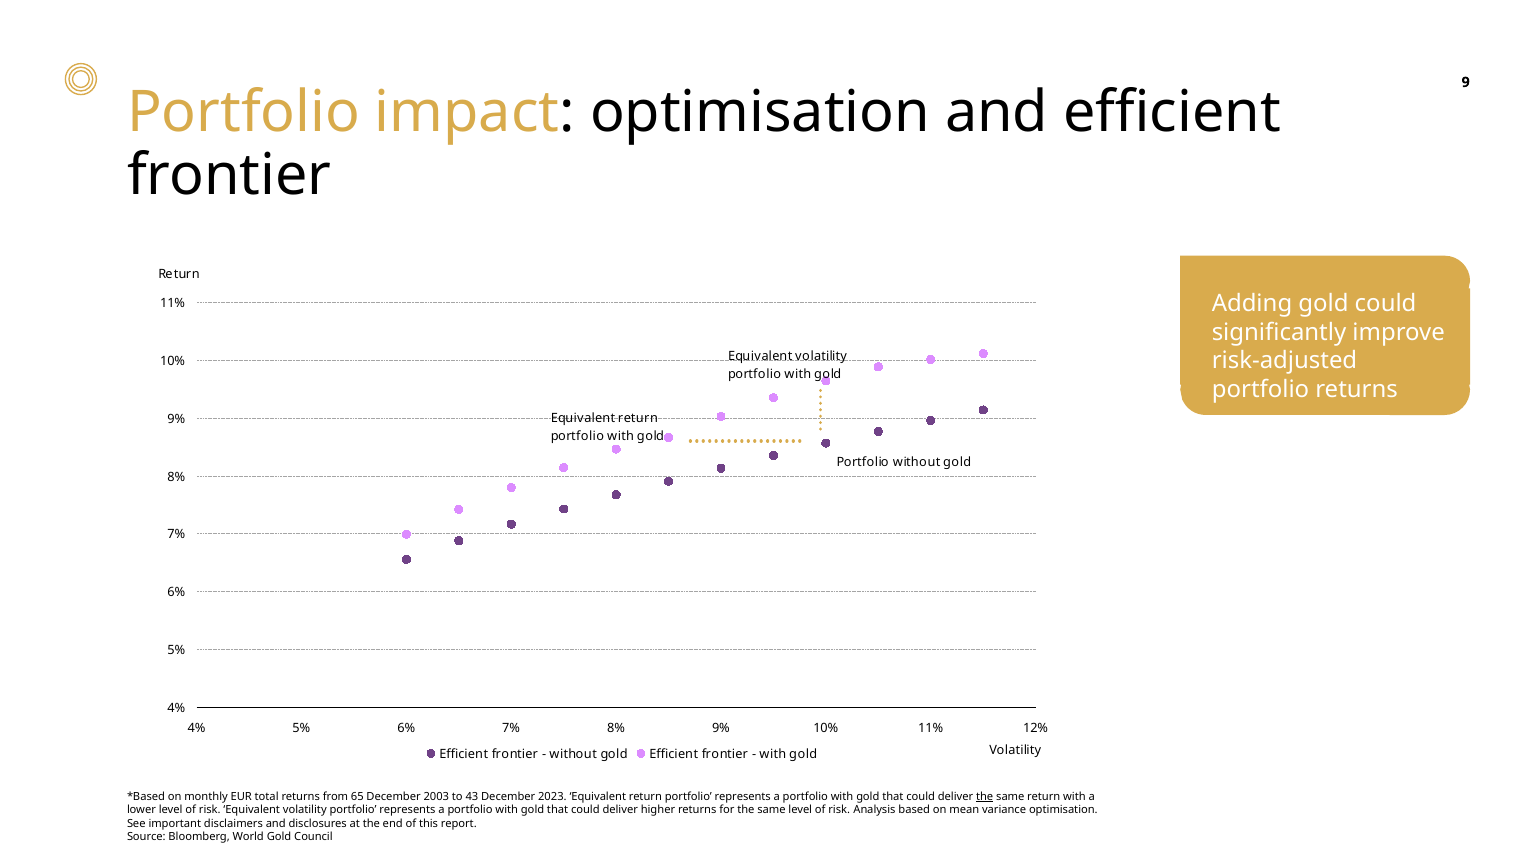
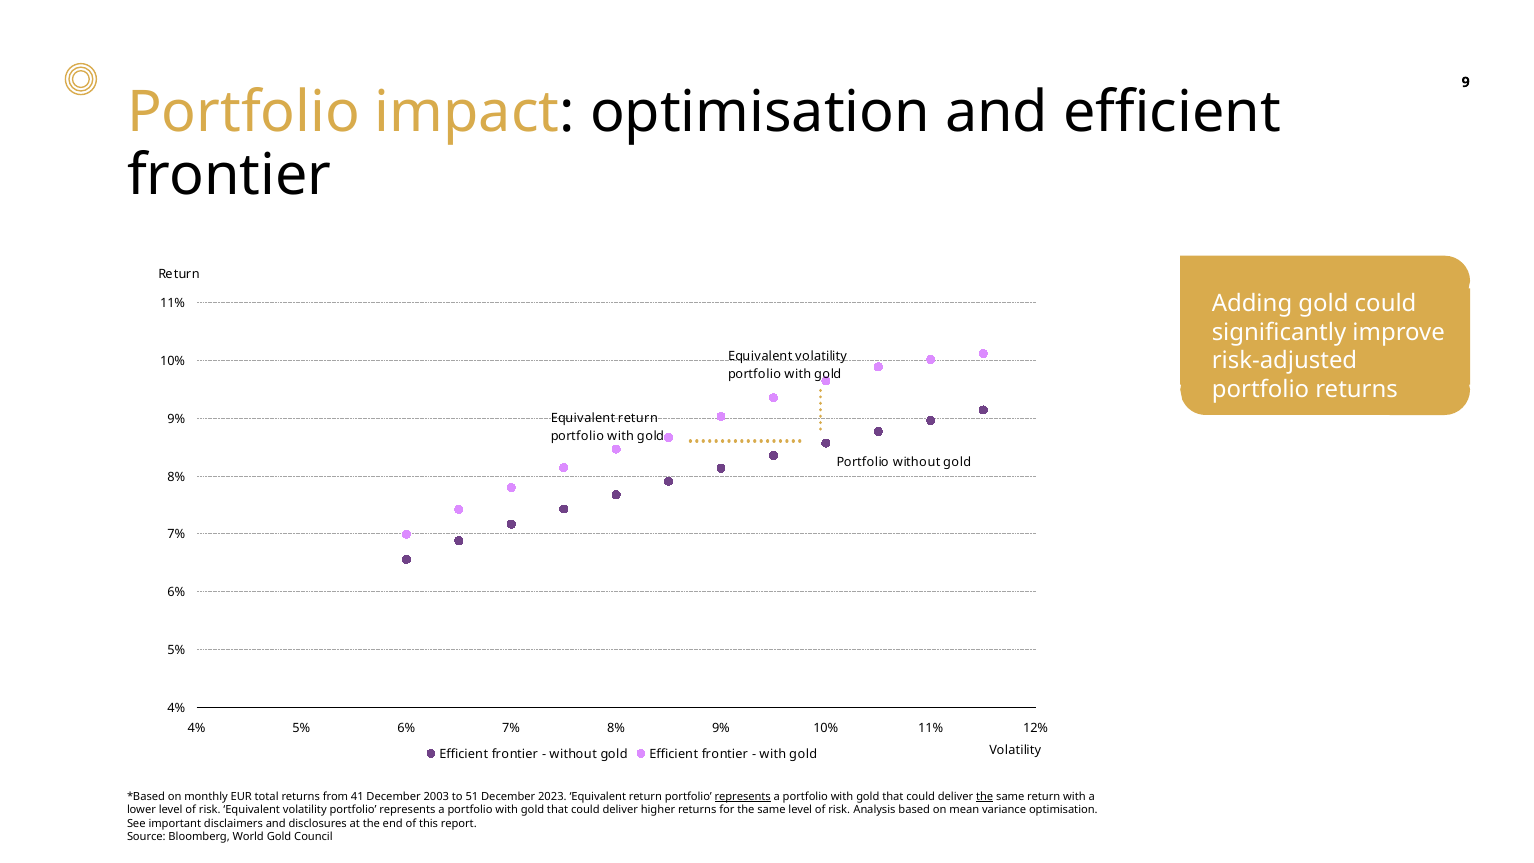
65: 65 -> 41 (357, 797)
43: 43 -> 51 (472, 797)
represents underline: none -> present (743, 797)
